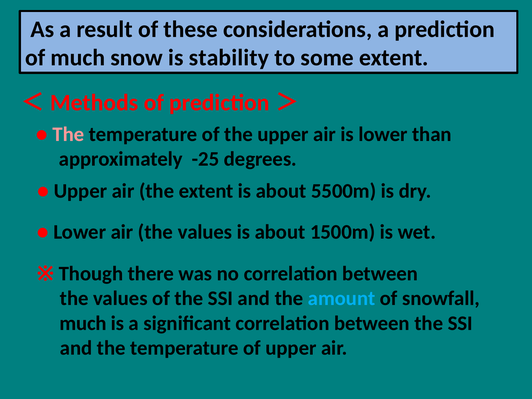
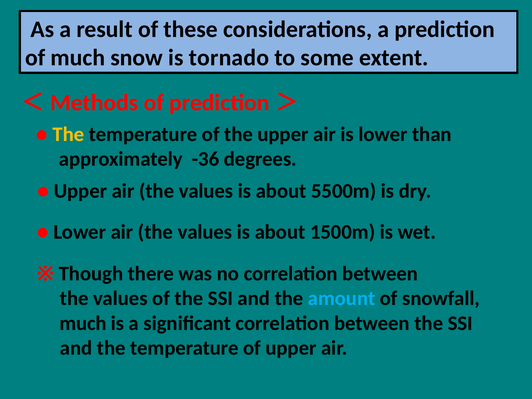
stability: stability -> tornado (229, 58)
The colour: pink -> yellow (68, 134)
-25: -25 -> -36 (206, 159)
Upper air the extent: extent -> values (206, 191)
